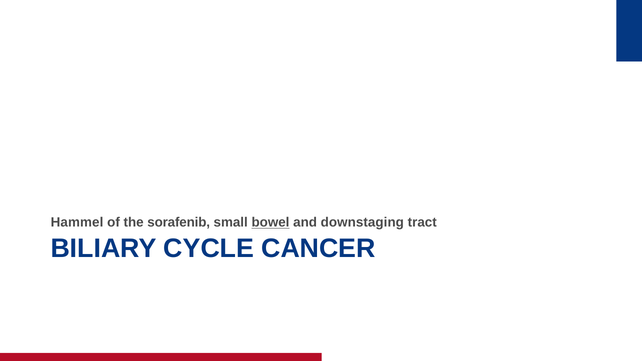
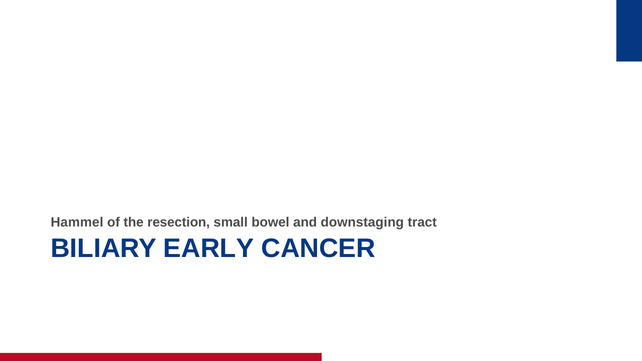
sorafenib: sorafenib -> resection (179, 223)
bowel underline: present -> none (271, 223)
CYCLE: CYCLE -> EARLY (209, 249)
